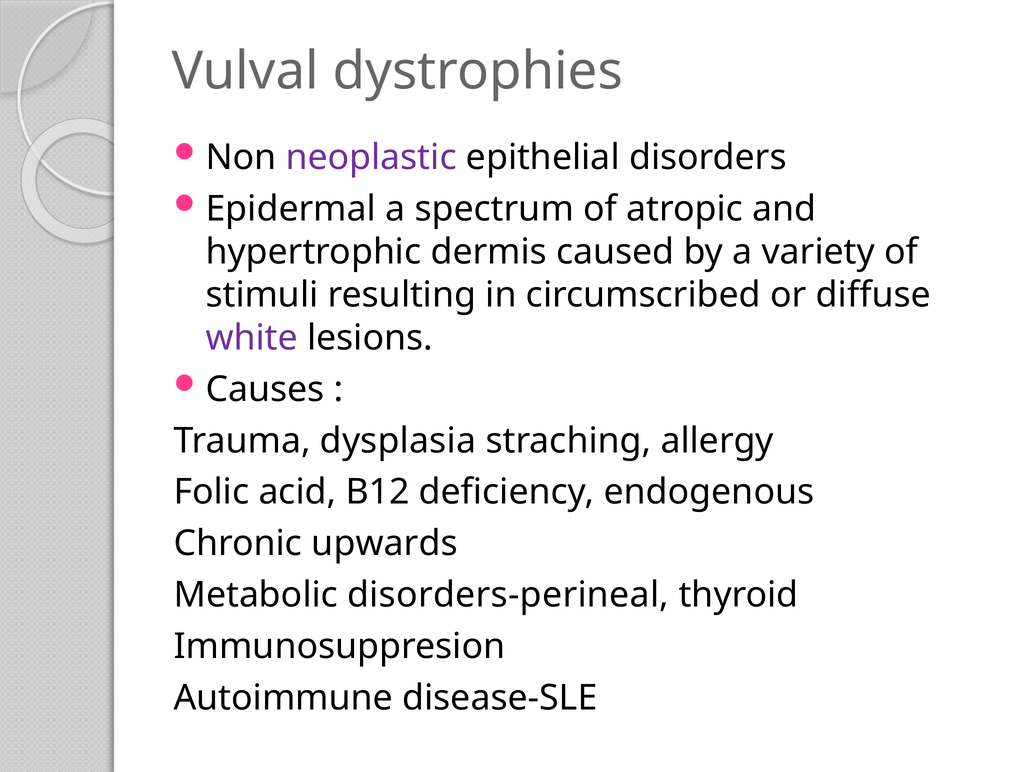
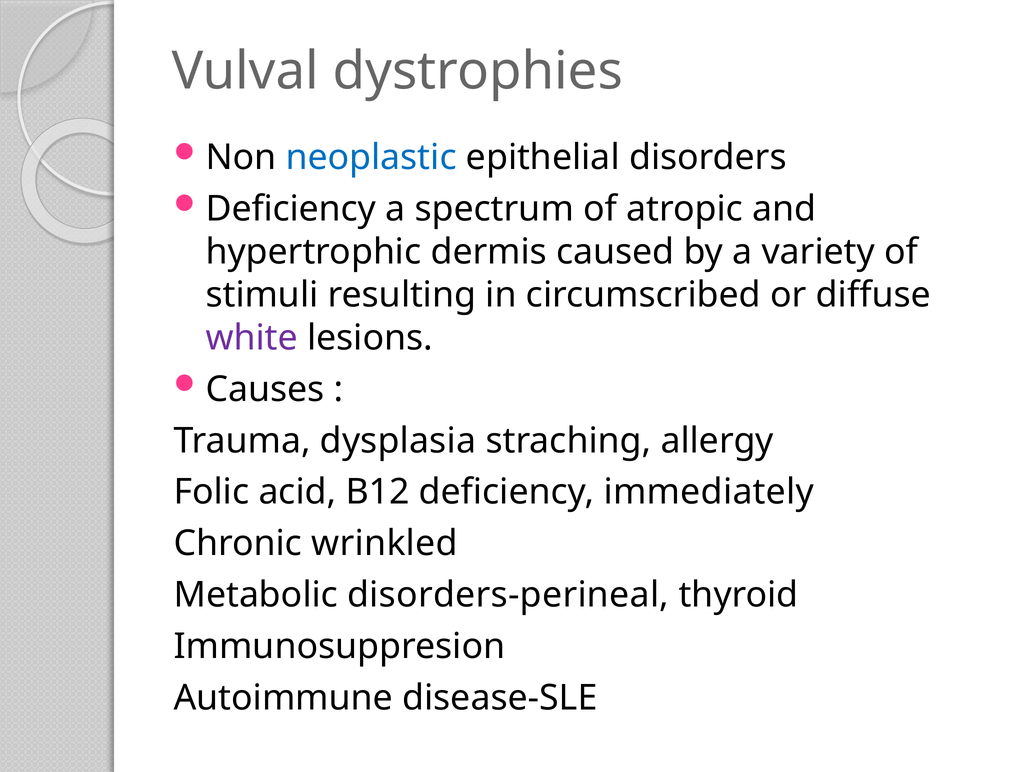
neoplastic colour: purple -> blue (371, 158)
Epidermal: Epidermal -> Deficiency (291, 209)
endogenous: endogenous -> immediately (709, 492)
upwards: upwards -> wrinkled (385, 543)
